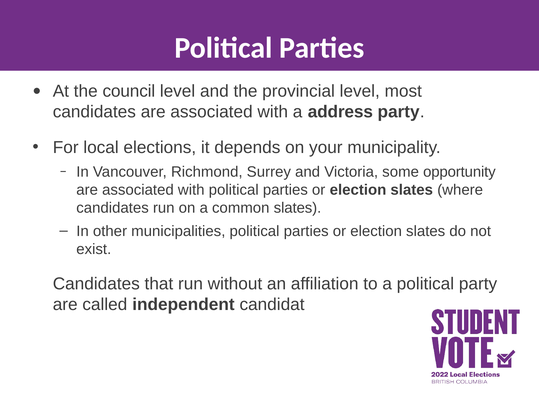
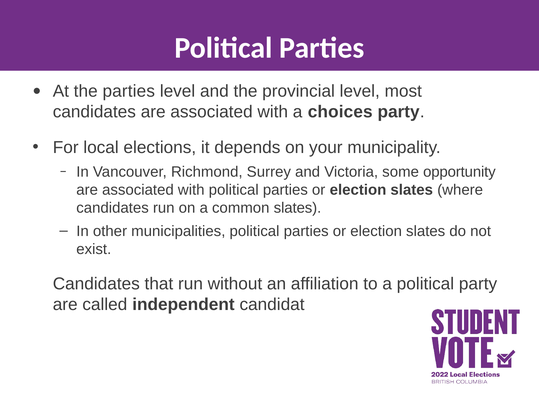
the council: council -> parties (129, 91)
address: address -> choices (340, 112)
